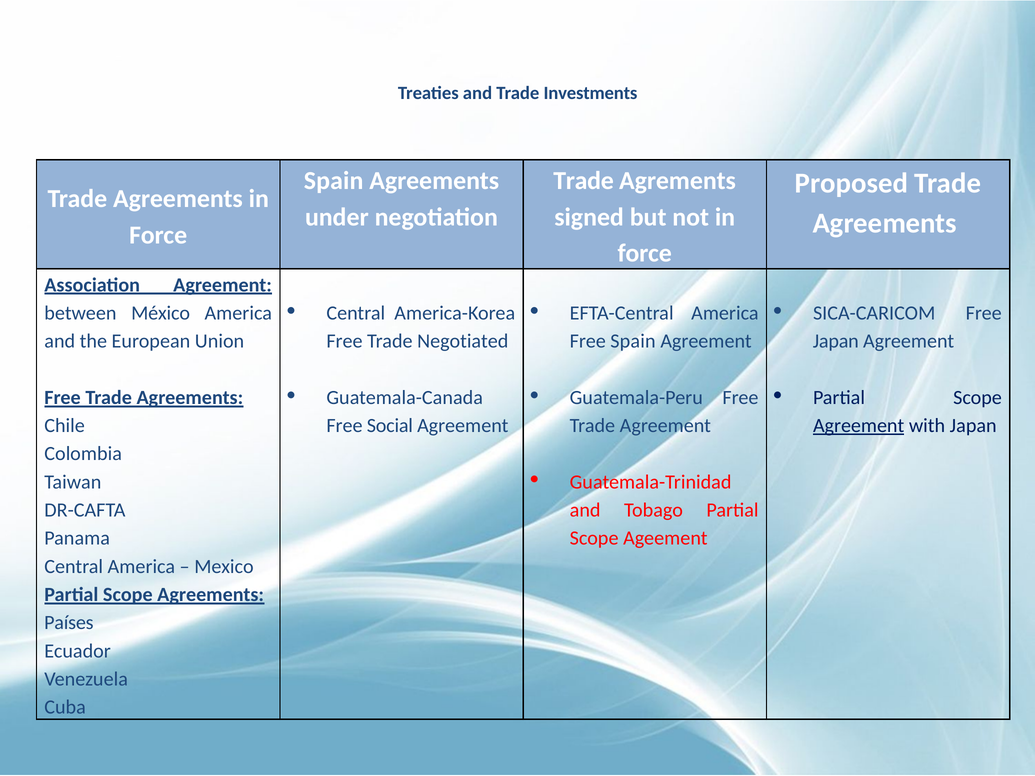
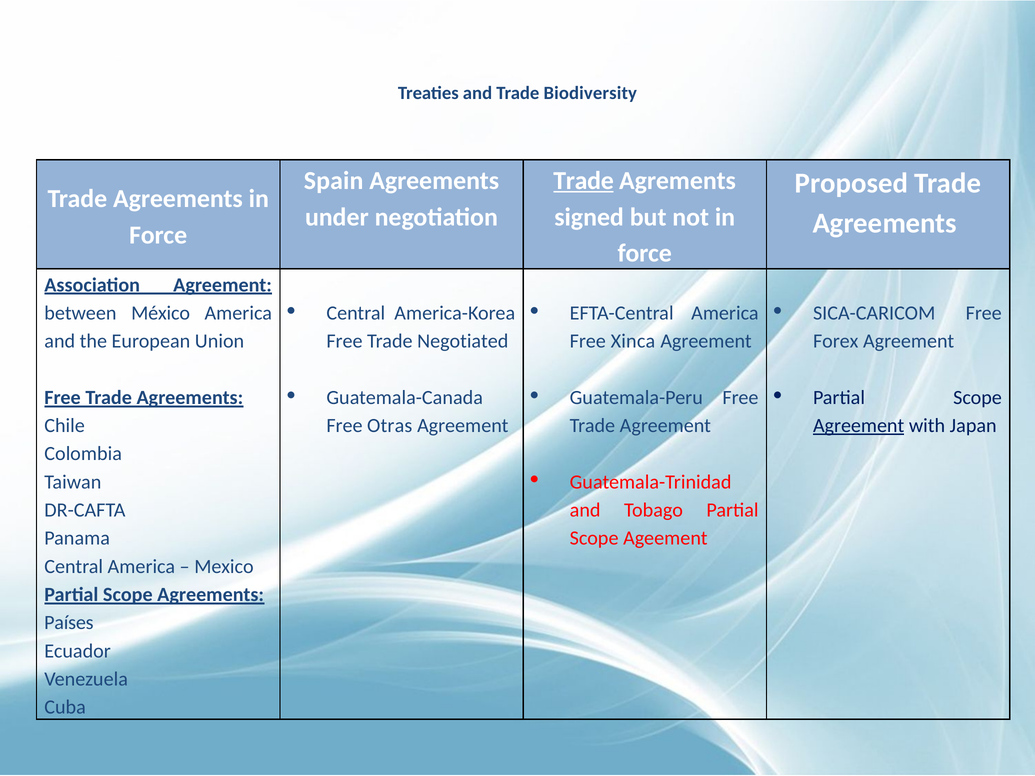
Investments: Investments -> Biodiversity (590, 93)
Trade underline: none -> present (584, 181)
Free Spain: Spain -> Xinca (633, 341)
Japan: Japan -> Forex (836, 341)
Social: Social -> Otras (390, 426)
